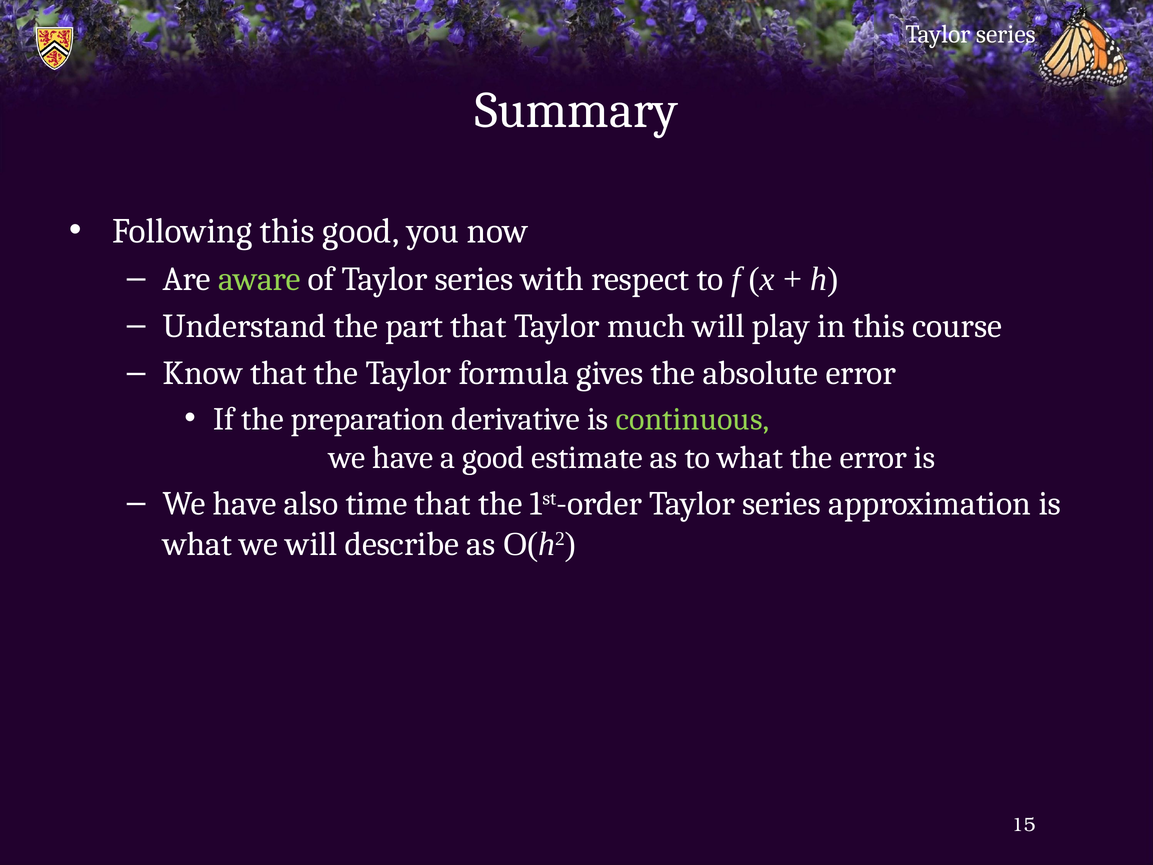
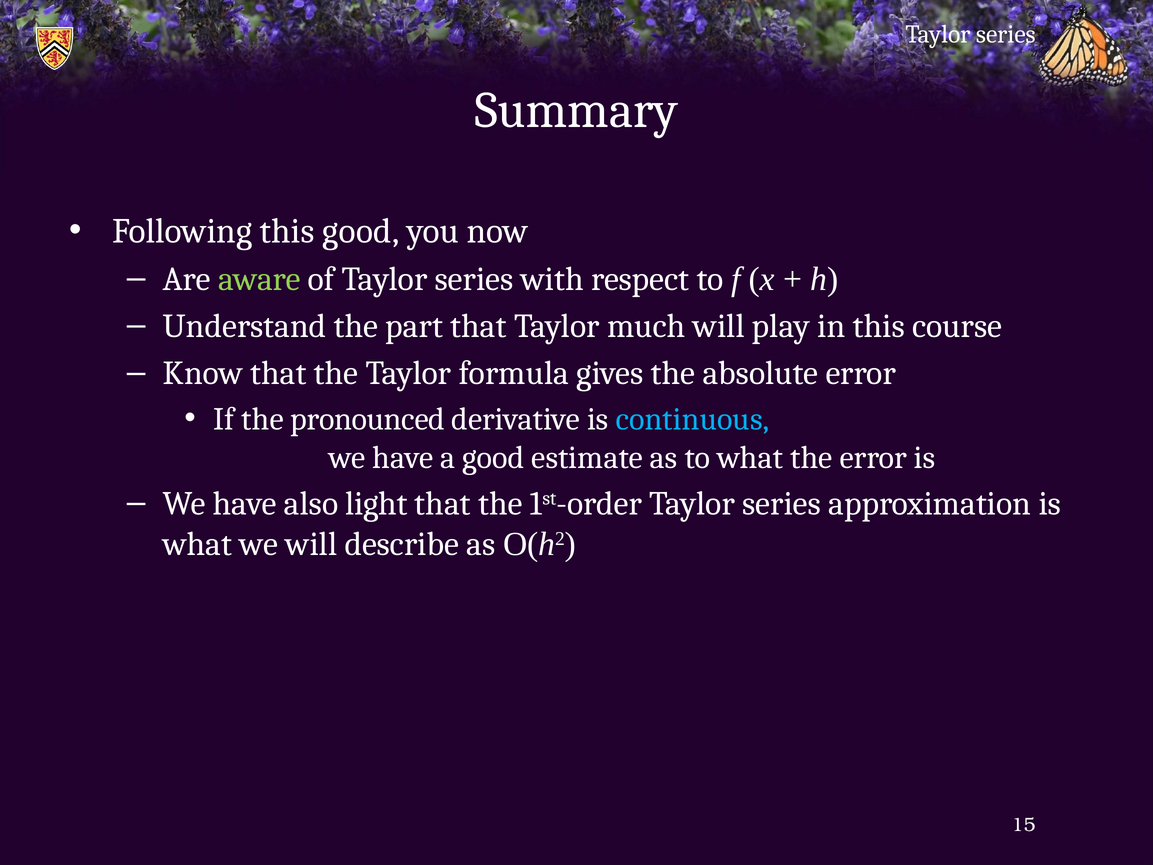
preparation: preparation -> pronounced (368, 419)
continuous colour: light green -> light blue (692, 419)
time: time -> light (377, 504)
